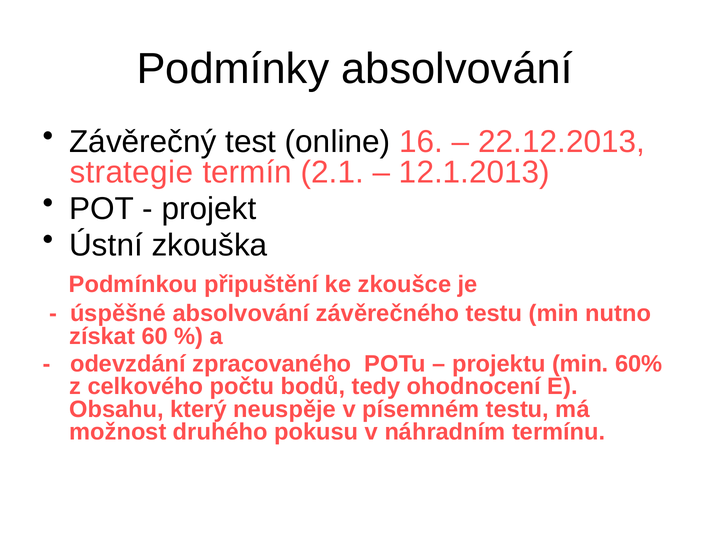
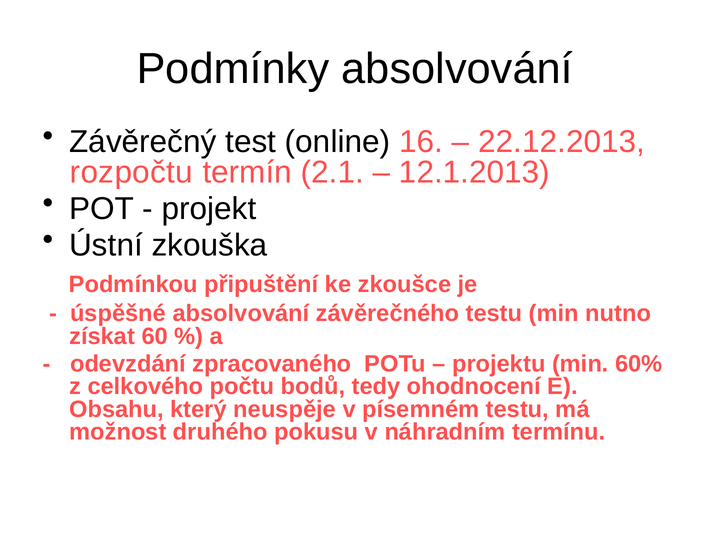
strategie: strategie -> rozpočtu (131, 172)
